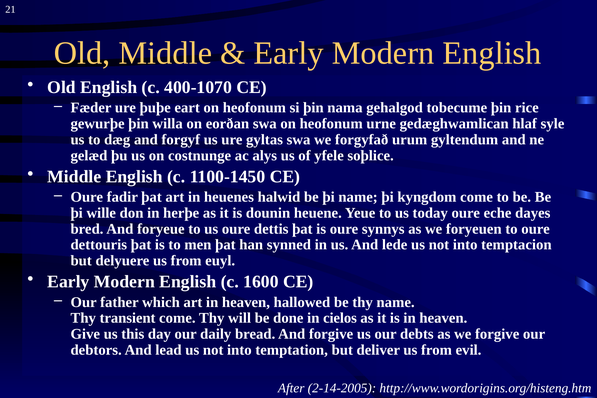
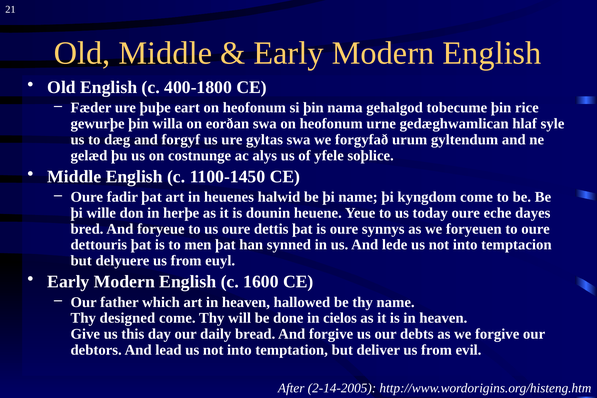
400-1070: 400-1070 -> 400-1800 (198, 87)
transient: transient -> designed (127, 318)
